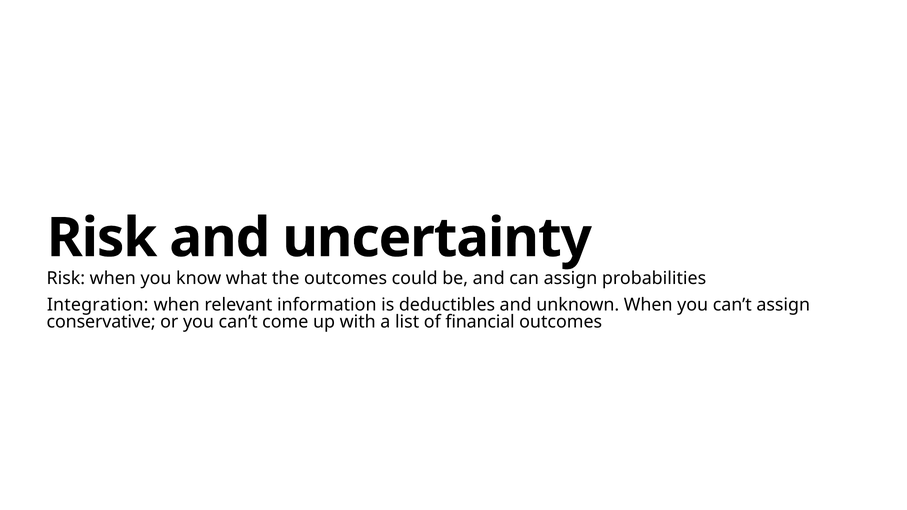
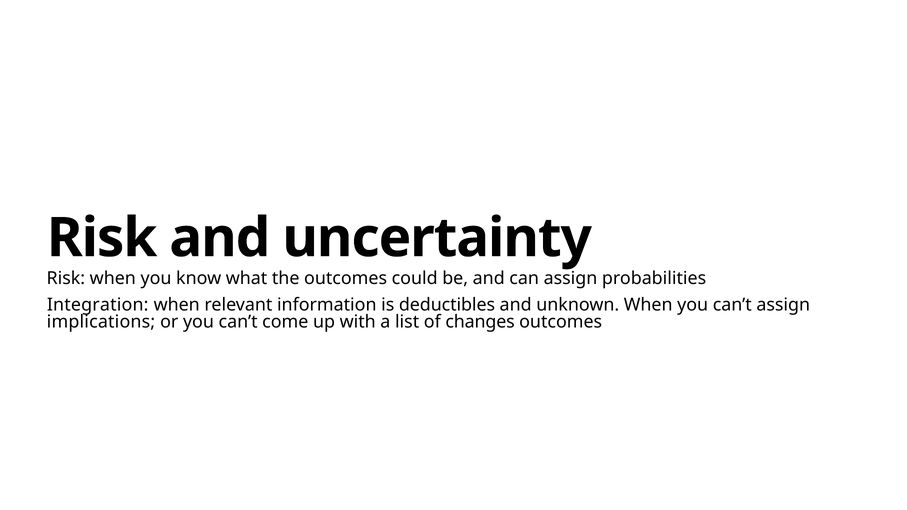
conservative: conservative -> implications (101, 322)
financial: financial -> changes (480, 322)
